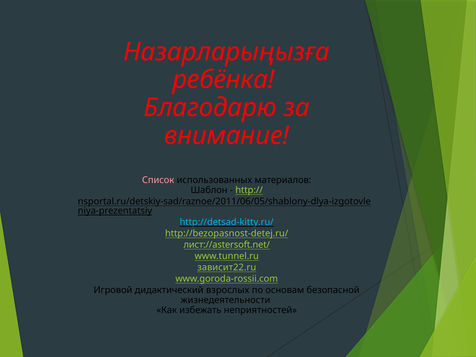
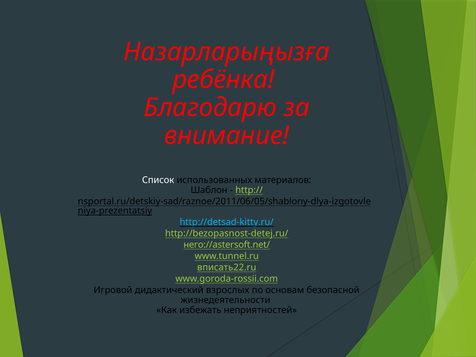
Список colour: pink -> white (158, 180)
лист://astersoft.net/: лист://astersoft.net/ -> него://astersoft.net/ (227, 245)
зависит22.ru: зависит22.ru -> вписать22.ru (227, 268)
